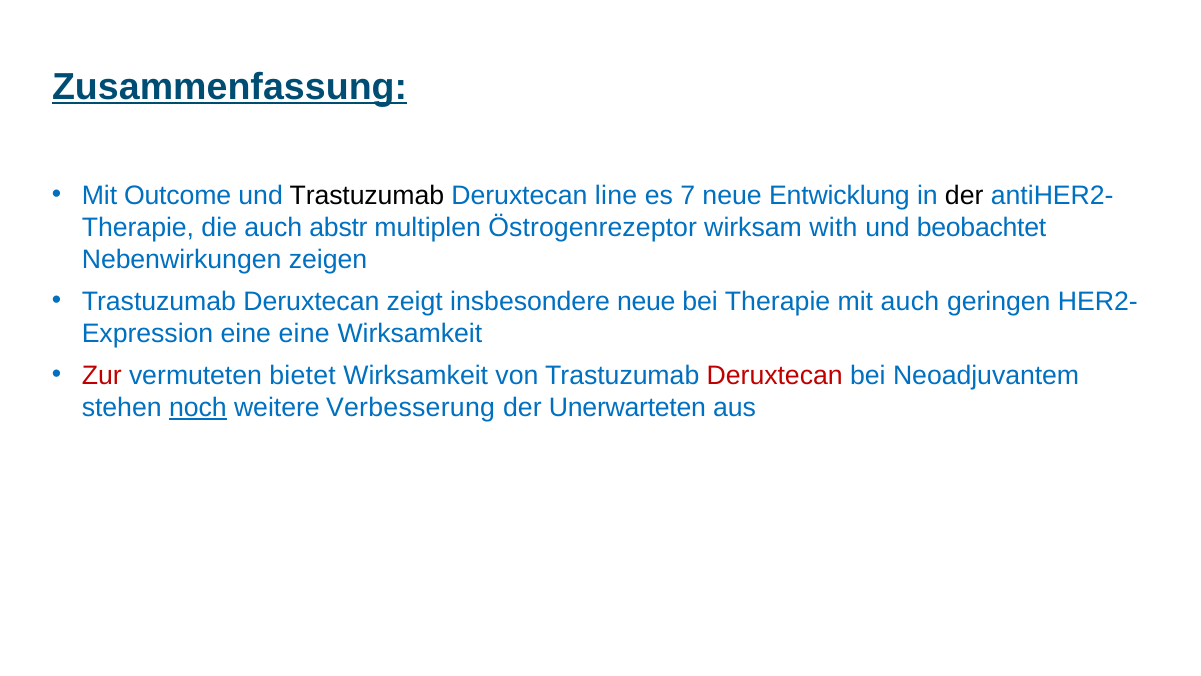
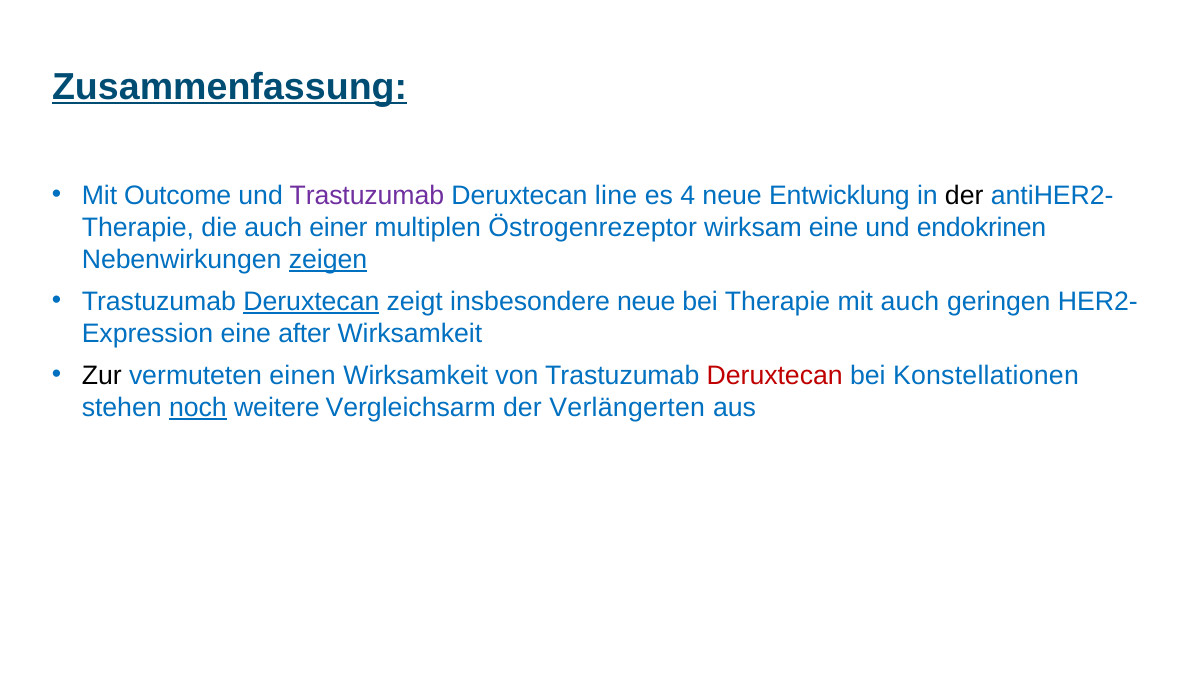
Trastuzumab colour: black -> purple (367, 195)
7: 7 -> 4 (688, 195)
abstr: abstr -> einer (338, 227)
wirksam with: with -> eine (834, 227)
beobachtet: beobachtet -> endokrinen (982, 227)
zeigen underline: none -> present (328, 259)
Deruxtecan underline: none -> present (311, 301)
eine eine: eine -> after (304, 333)
Zur colour: red -> black (102, 375)
bietet: bietet -> einen (303, 375)
Neoadjuvantem: Neoadjuvantem -> Konstellationen (986, 375)
Verbesserung: Verbesserung -> Vergleichsarm (411, 407)
Unerwarteten: Unerwarteten -> Verlängerten (627, 407)
